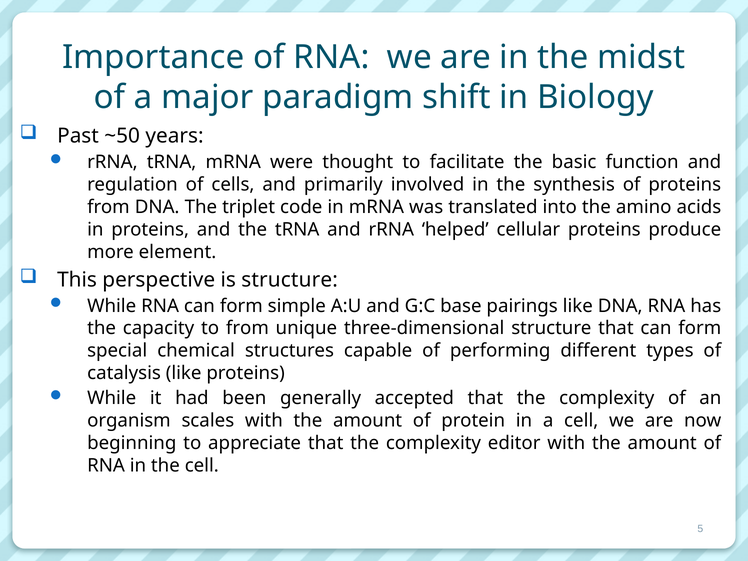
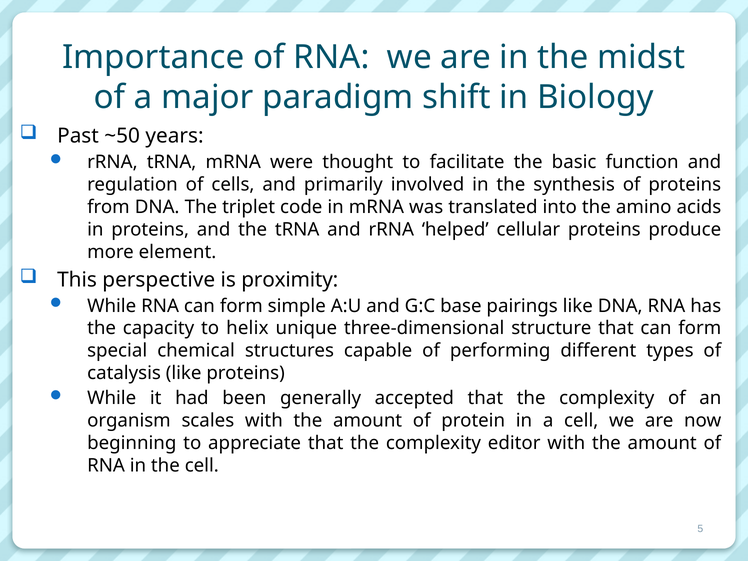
is structure: structure -> proximity (290, 280)
to from: from -> helix (247, 328)
